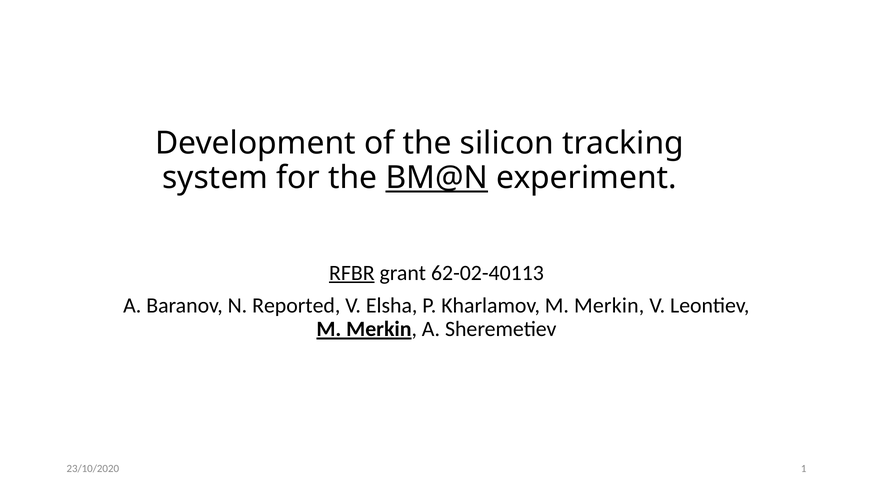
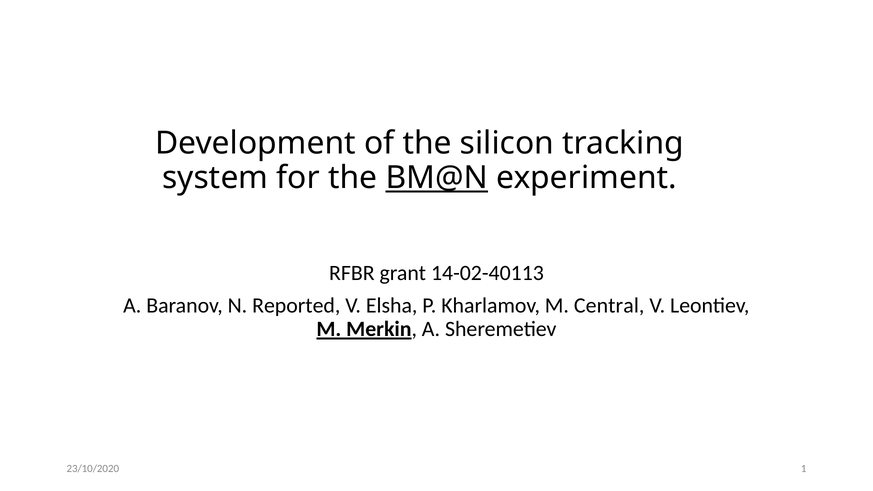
RFBR underline: present -> none (352, 273)
62-02-40113: 62-02-40113 -> 14-02-40113 (487, 273)
Kharlamov M Merkin: Merkin -> Central (609, 306)
